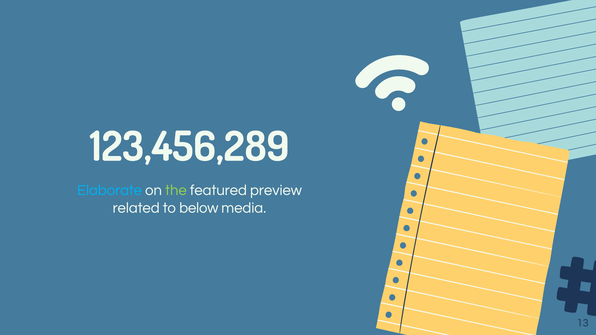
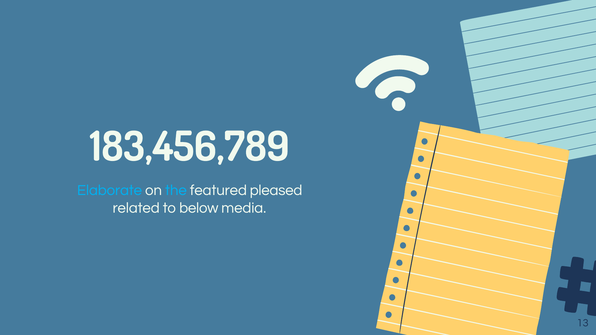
123,456,289: 123,456,289 -> 183,456,789 (190, 147)
the colour: light green -> light blue (176, 190)
preview: preview -> pleased (276, 190)
